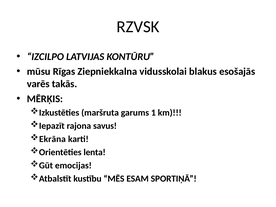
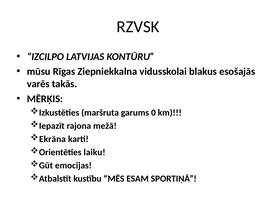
1: 1 -> 0 (153, 113)
savus: savus -> mežā (105, 126)
lenta: lenta -> laiku (94, 152)
